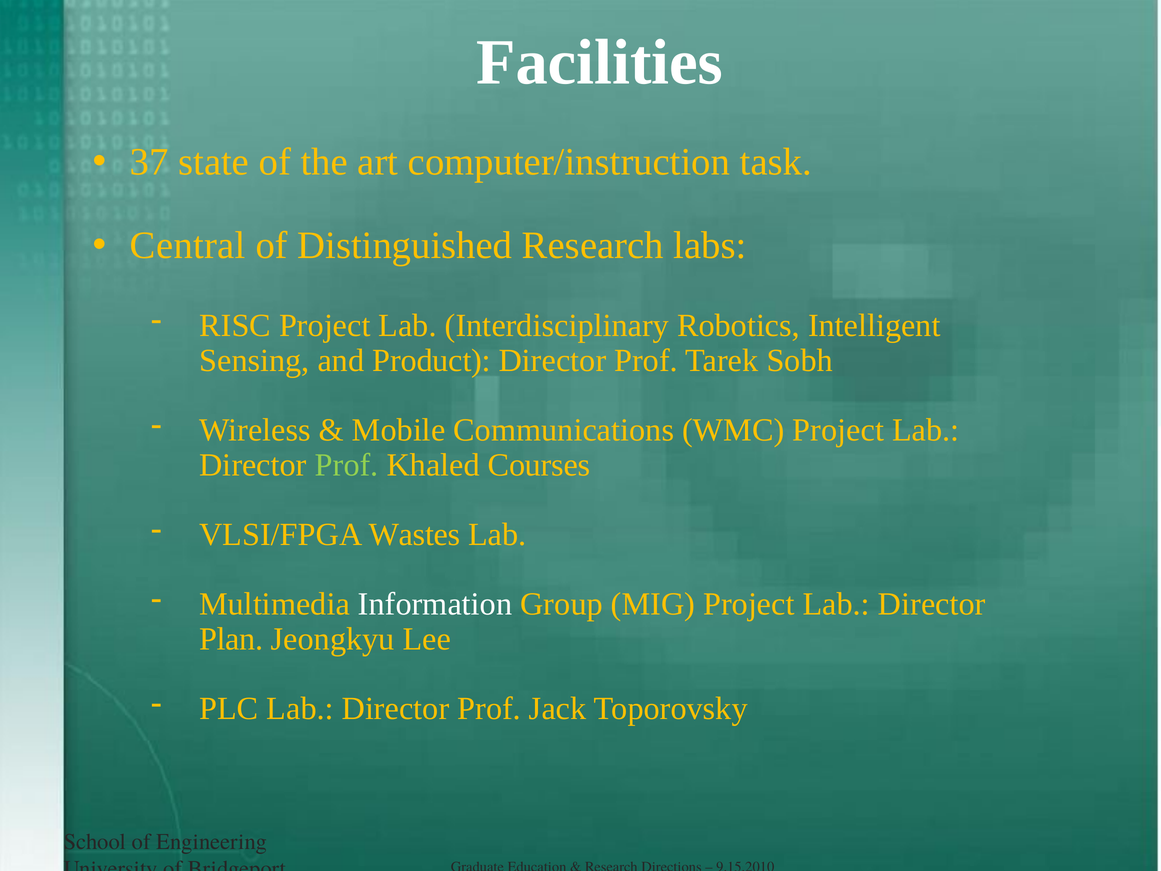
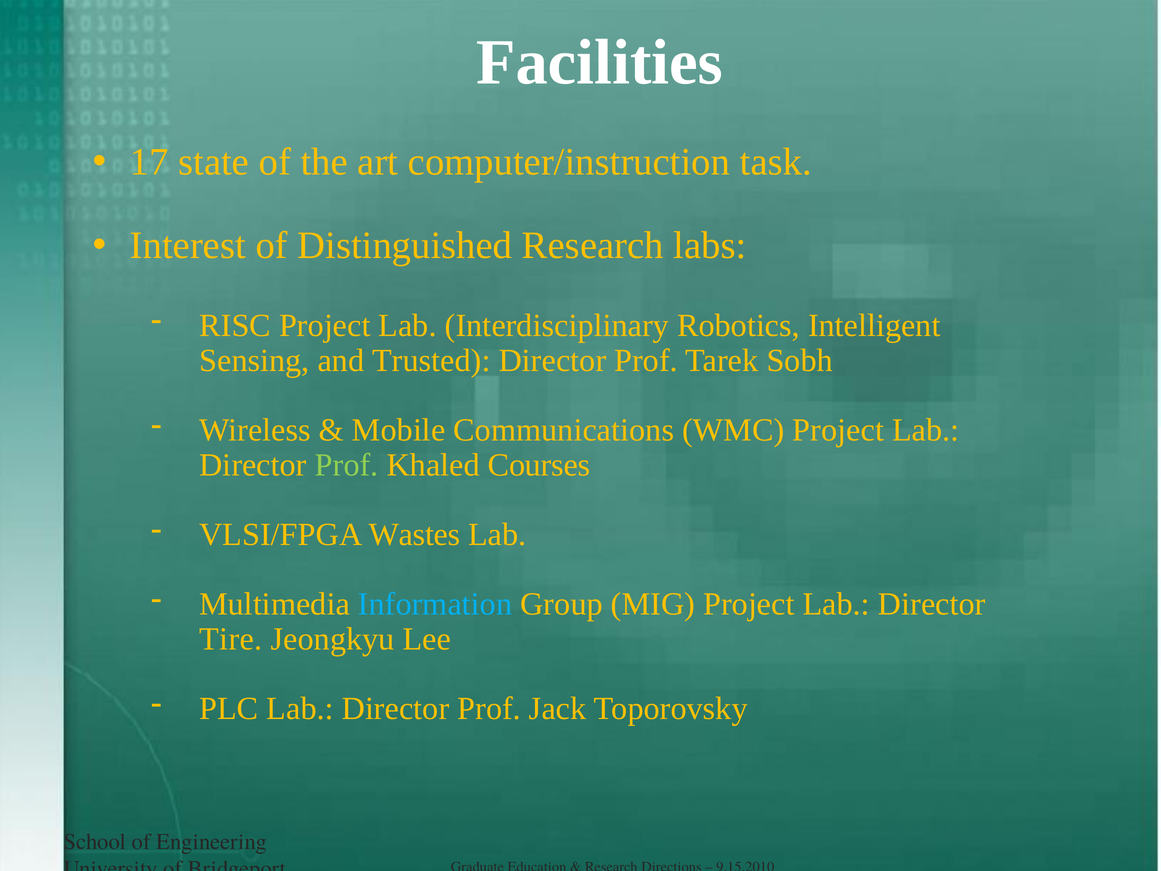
37: 37 -> 17 (149, 162)
Central: Central -> Interest (188, 245)
Product: Product -> Trusted (431, 360)
Information colour: white -> light blue (435, 604)
Plan: Plan -> Tire (231, 639)
